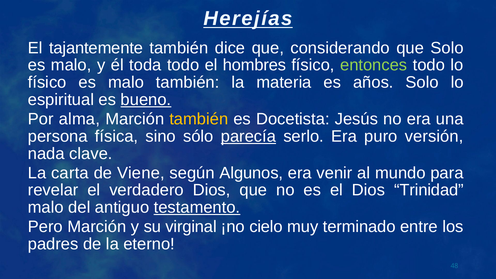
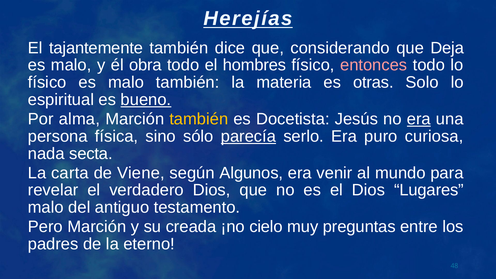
que Solo: Solo -> Deja (447, 48)
toda: toda -> obra (145, 65)
entonces colour: light green -> pink (374, 65)
años: años -> otras (373, 82)
era underline: none -> present (419, 119)
versión: versión -> curiosa (434, 136)
clave: clave -> secta (91, 154)
Trinidad: Trinidad -> Lugares (429, 190)
testamento underline: present -> none (197, 207)
virginal: virginal -> creada (191, 227)
terminado: terminado -> preguntas (359, 227)
